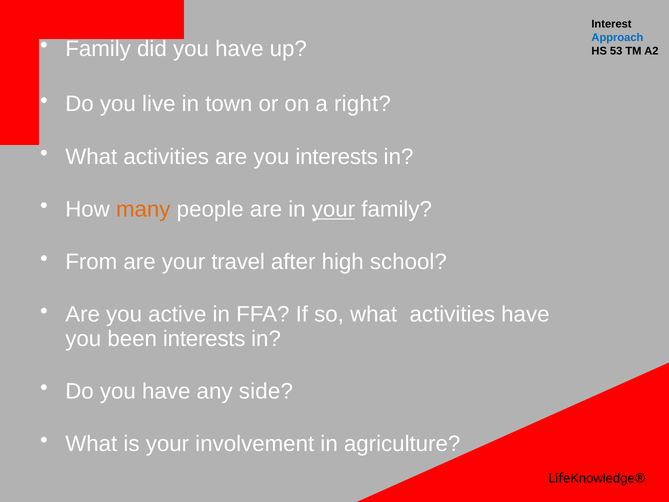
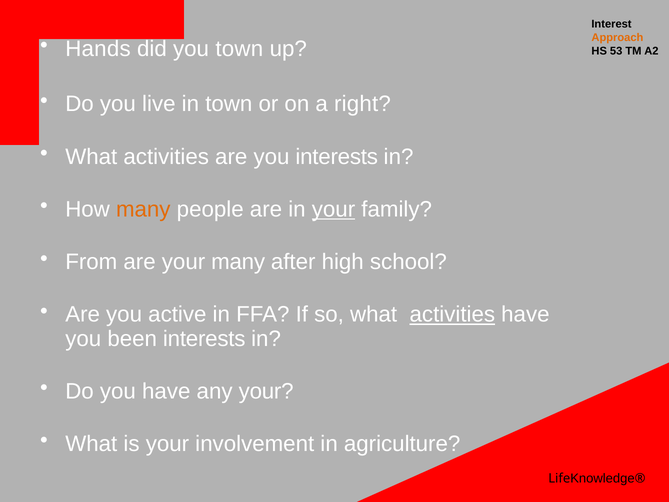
Approach colour: blue -> orange (617, 37)
Family: Family -> Hands (98, 49)
did you have: have -> town (239, 49)
your travel: travel -> many (238, 262)
activities underline: none -> present (452, 314)
any side: side -> your (266, 391)
